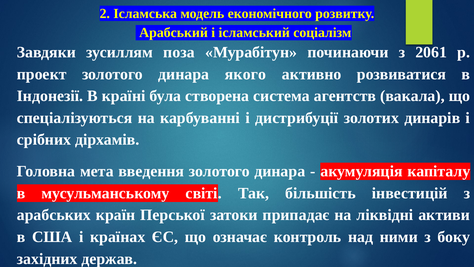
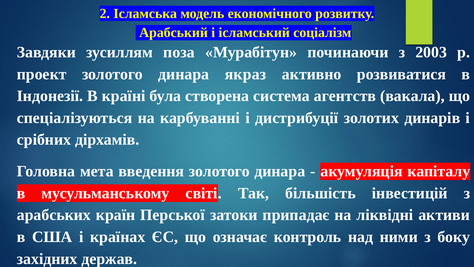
2061: 2061 -> 2003 (431, 52)
якого: якого -> якраз (245, 74)
